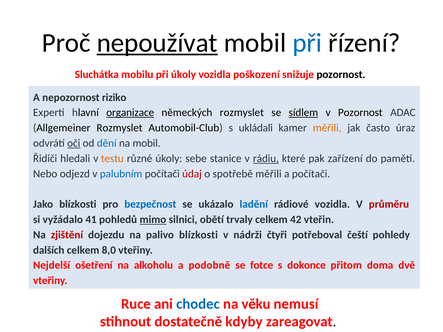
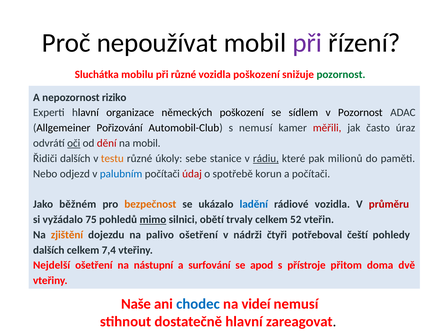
nepoužívat underline: present -> none (157, 43)
při colour: blue -> purple (307, 43)
při úkoly: úkoly -> různé (184, 75)
pozornost colour: black -> green (341, 75)
organizace underline: present -> none (130, 113)
německých rozmyslet: rozmyslet -> poškození (242, 113)
sídlem underline: present -> none (303, 113)
Allgemeiner Rozmyslet: Rozmyslet -> Pořizování (120, 128)
s ukládali: ukládali -> nemusí (256, 128)
měřili colour: orange -> red (327, 128)
dění colour: blue -> red (107, 143)
Řidiči hledali: hledali -> dalších (75, 159)
zařízení: zařízení -> milionů (345, 159)
spotřebě měřili: měřili -> korun (269, 174)
Jako blízkosti: blízkosti -> běžném (78, 204)
bezpečnost colour: blue -> orange (150, 204)
41: 41 -> 75 (91, 220)
42: 42 -> 52 (296, 220)
zjištění colour: red -> orange (67, 235)
palivo blízkosti: blízkosti -> ošetření (198, 235)
8,0: 8,0 -> 7,4 (109, 250)
alkoholu: alkoholu -> nástupní (154, 266)
podobně: podobně -> surfování (209, 266)
fotce: fotce -> apod (262, 266)
dokonce: dokonce -> přístroje (307, 266)
Ruce: Ruce -> Naše (136, 304)
věku: věku -> videí (256, 304)
dostatečně kdyby: kdyby -> hlavní (244, 322)
